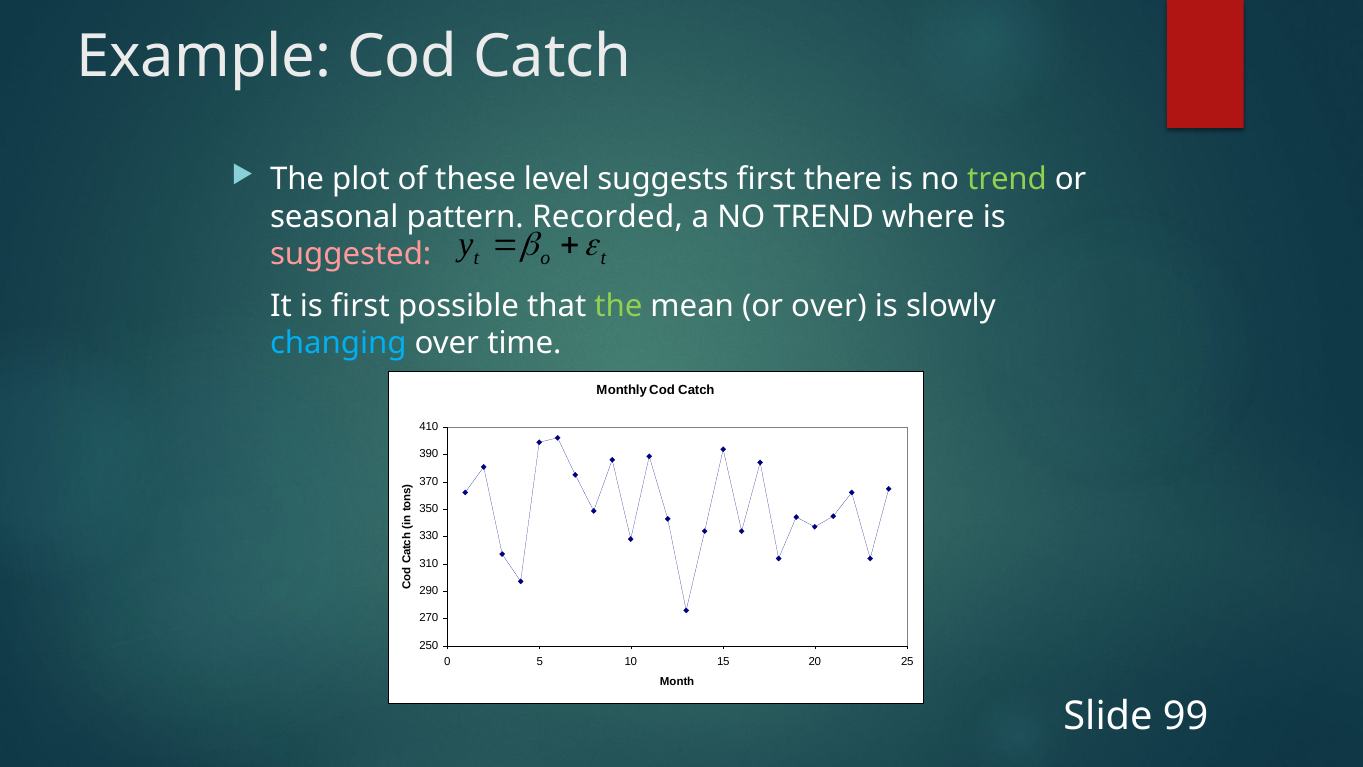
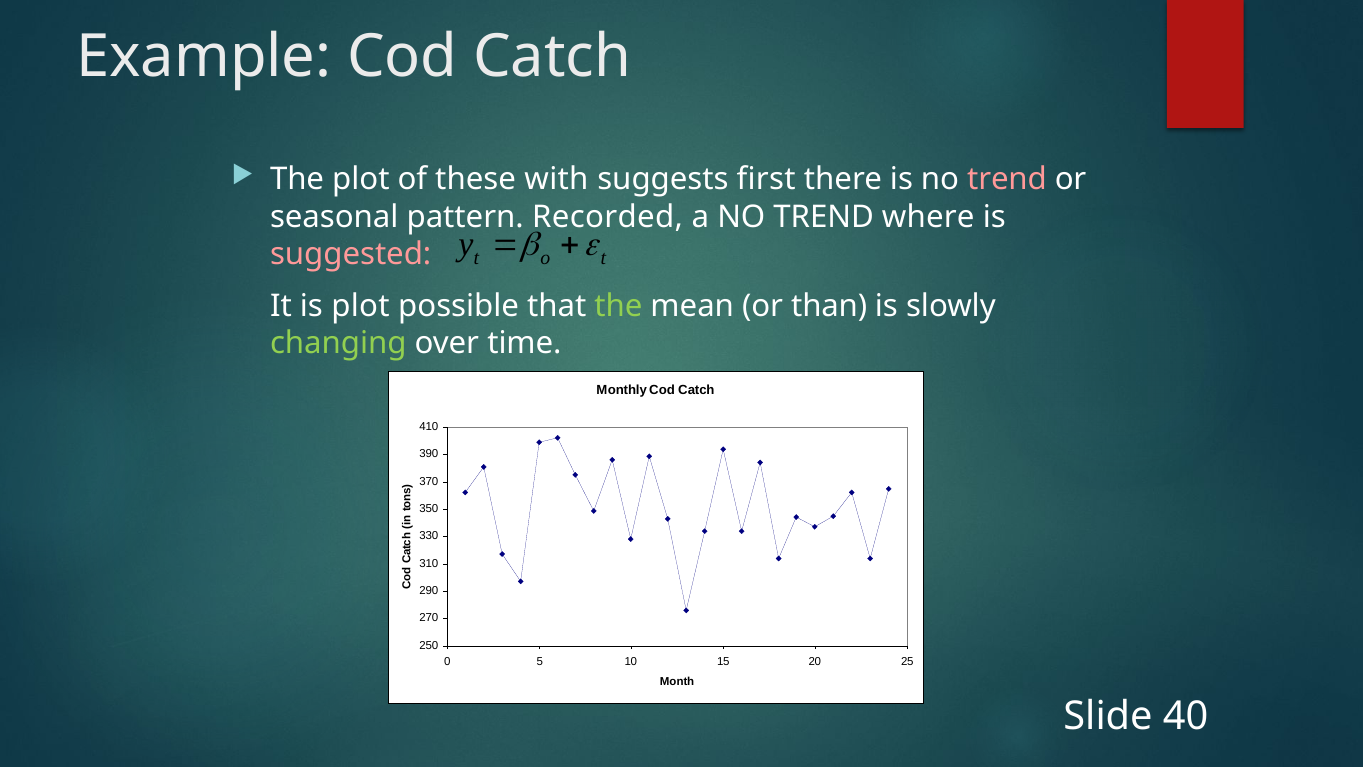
level: level -> with (556, 179)
trend colour: light green -> pink (1007, 179)
is first: first -> plot (360, 306)
or over: over -> than (829, 306)
changing colour: light blue -> light green (338, 343)
99: 99 -> 40 (1186, 717)
